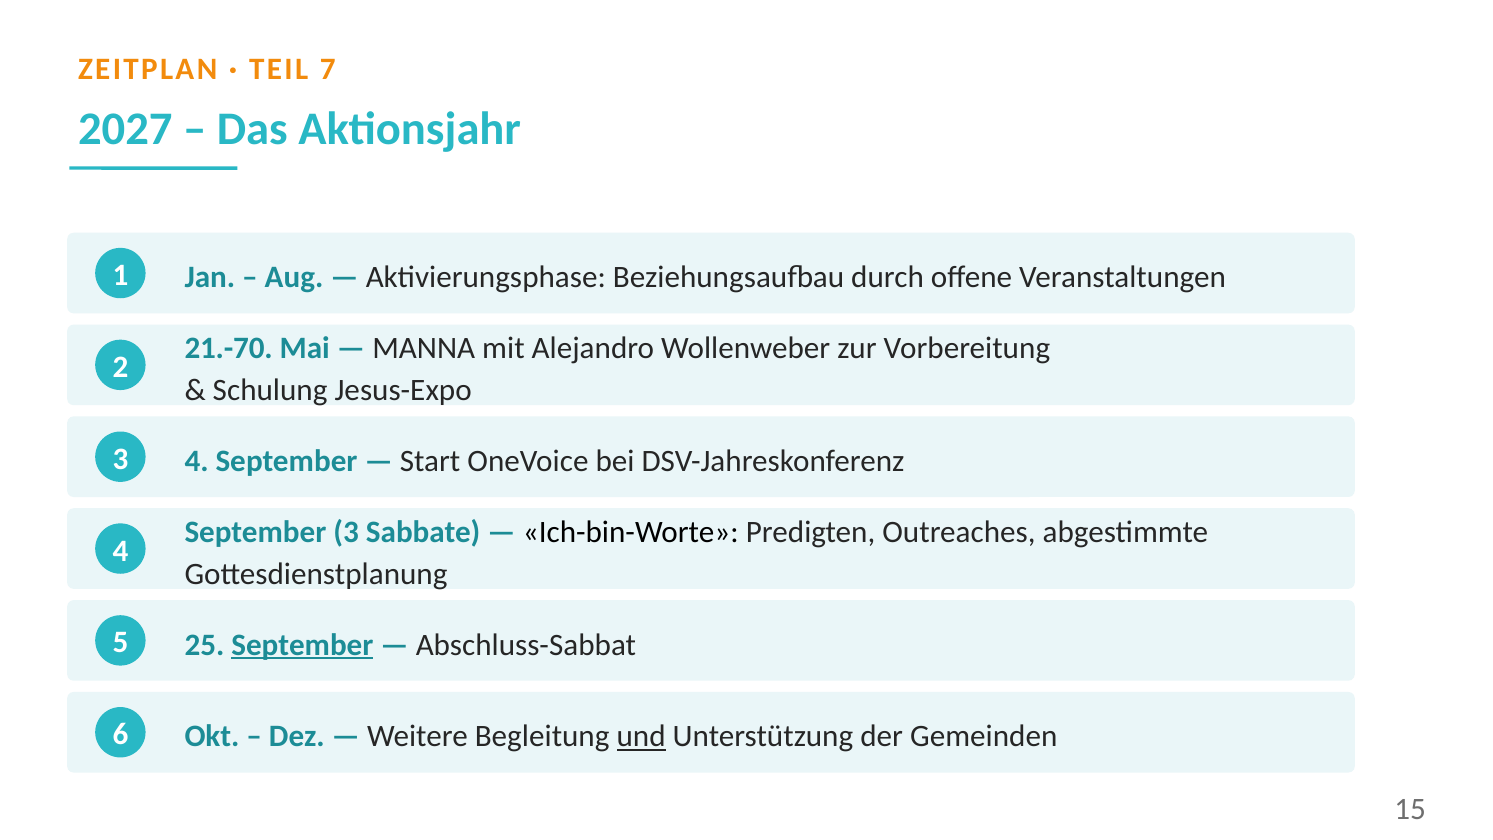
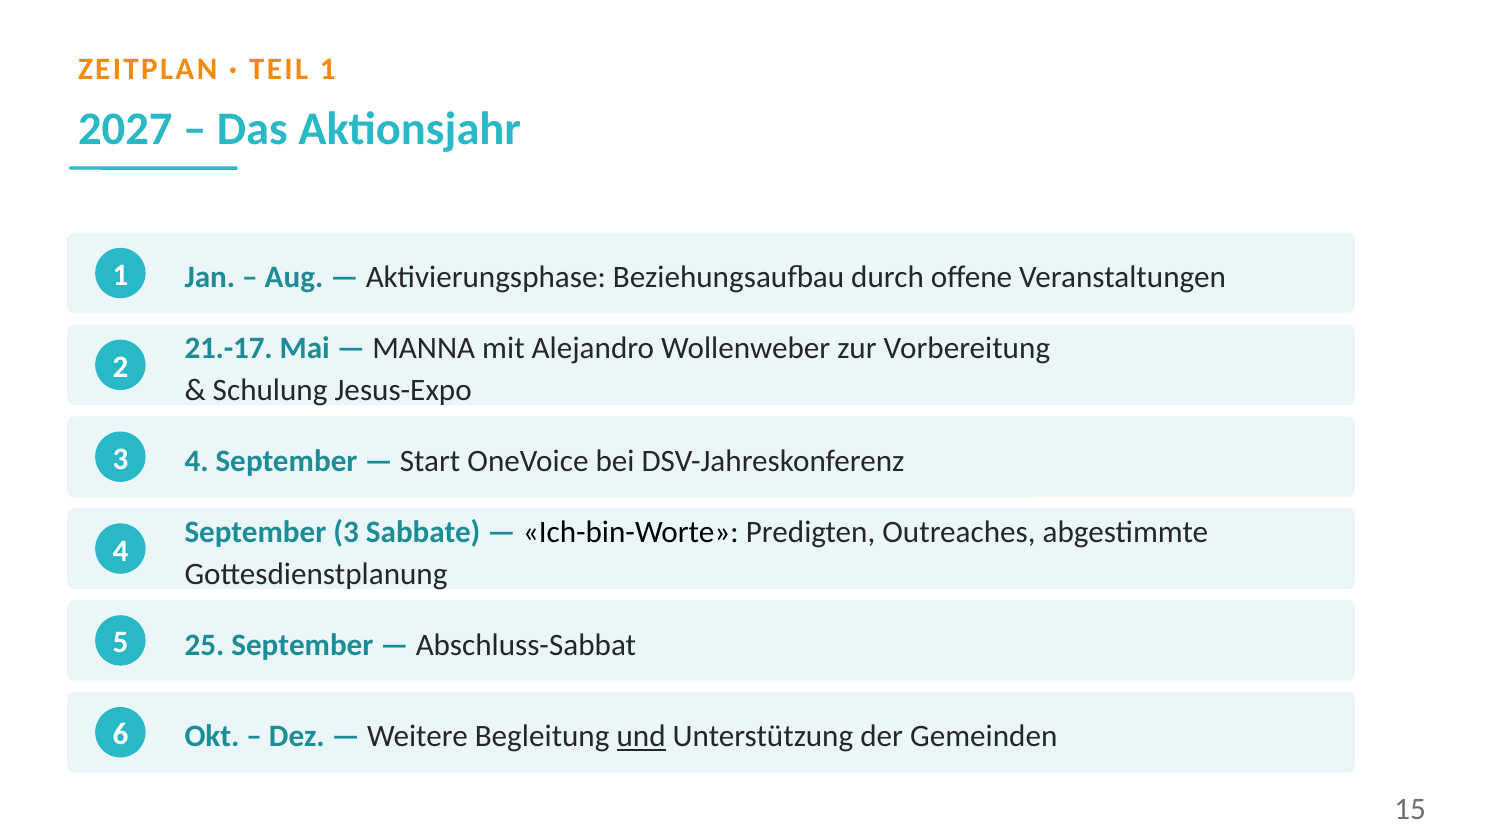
TEIL 7: 7 -> 1 (328, 69)
21.-70: 21.-70 -> 21.-17 (229, 348)
September underline: present -> none (302, 645)
